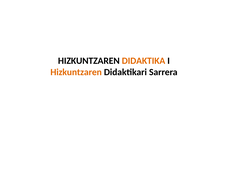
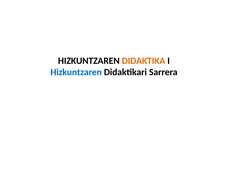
Hizkuntzaren colour: orange -> blue (76, 72)
